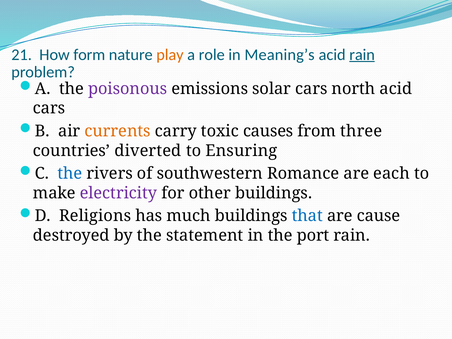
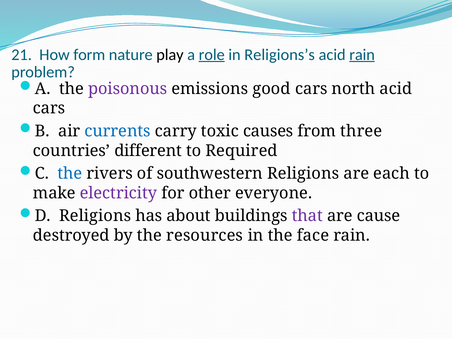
play colour: orange -> black (170, 55)
role underline: none -> present (212, 55)
Meaning’s: Meaning’s -> Religions’s (280, 55)
solar: solar -> good (272, 89)
currents colour: orange -> blue (118, 131)
diverted: diverted -> different (148, 151)
Ensuring: Ensuring -> Required (241, 151)
southwestern Romance: Romance -> Religions (303, 173)
other buildings: buildings -> everyone (274, 193)
much: much -> about (189, 216)
that colour: blue -> purple (307, 216)
statement: statement -> resources (205, 235)
port: port -> face (313, 235)
